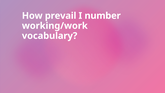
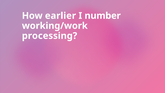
prevail: prevail -> earlier (60, 16)
vocabulary: vocabulary -> processing (50, 36)
